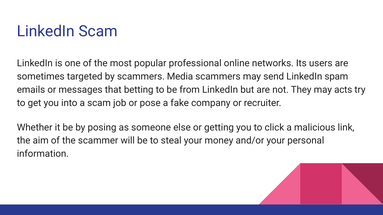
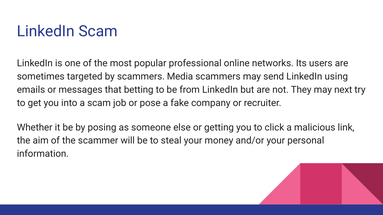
spam: spam -> using (336, 77)
acts: acts -> next (343, 90)
